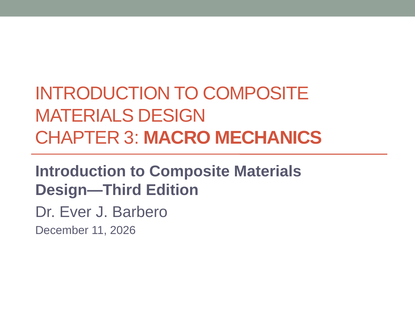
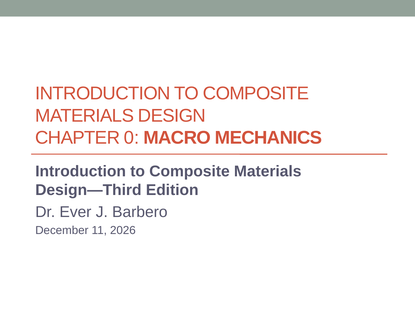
3: 3 -> 0 (132, 138)
